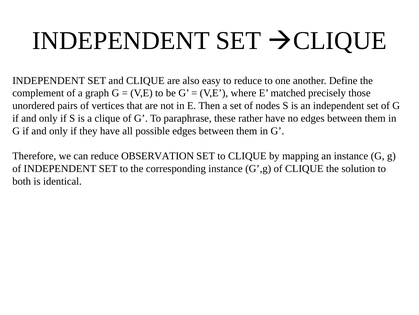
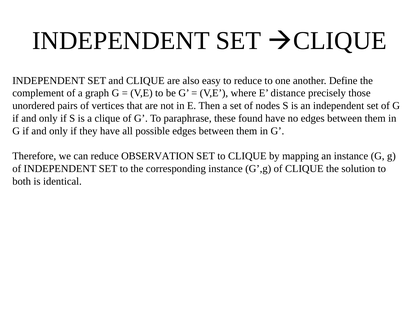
matched: matched -> distance (288, 93)
rather: rather -> found (251, 118)
